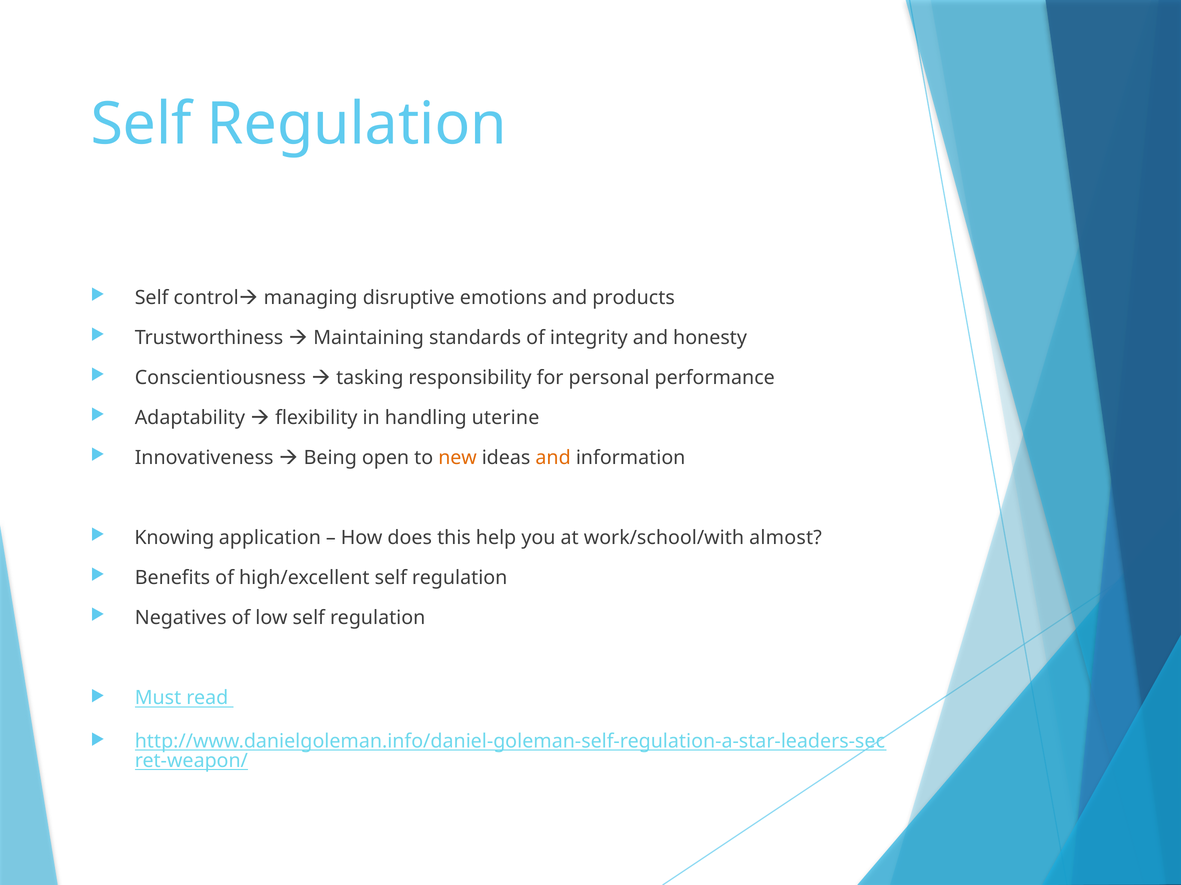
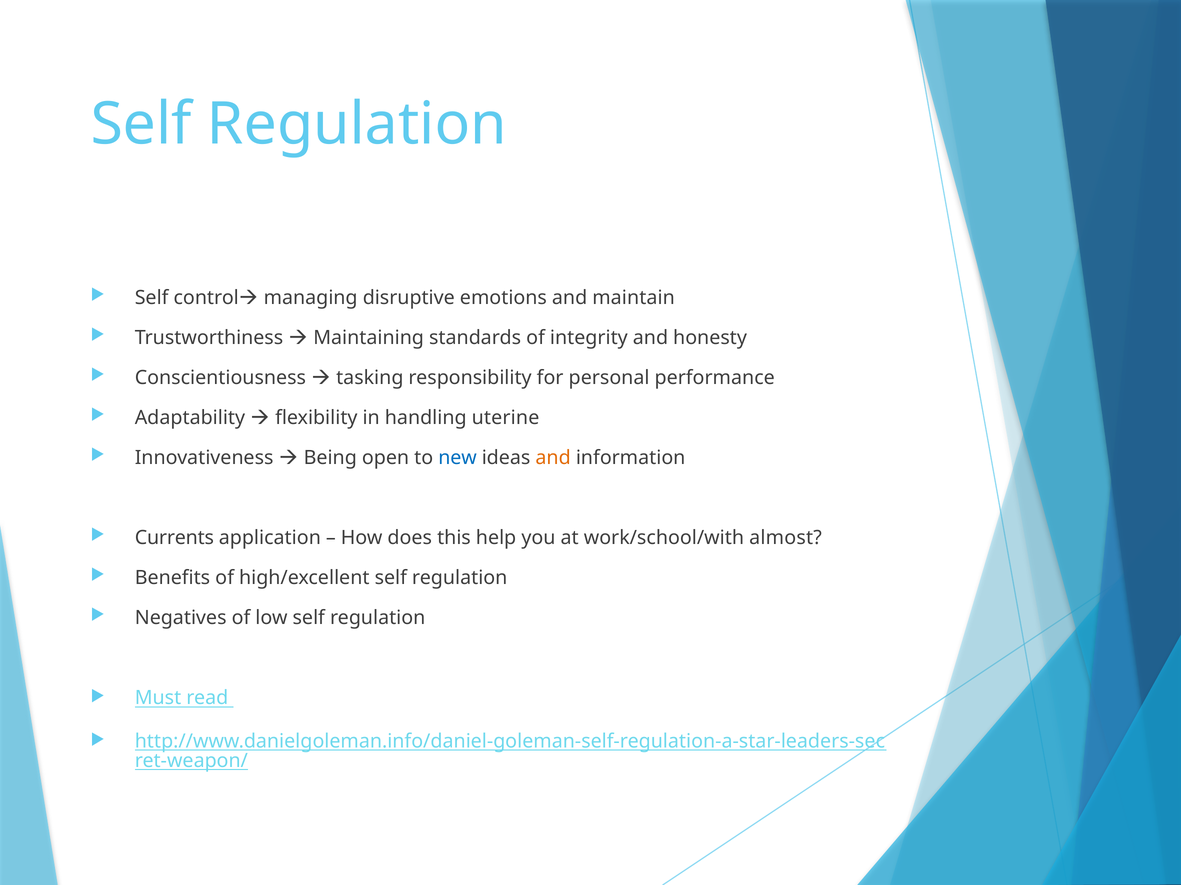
products: products -> maintain (634, 298)
new colour: orange -> blue (458, 458)
Knowing: Knowing -> Currents (174, 538)
